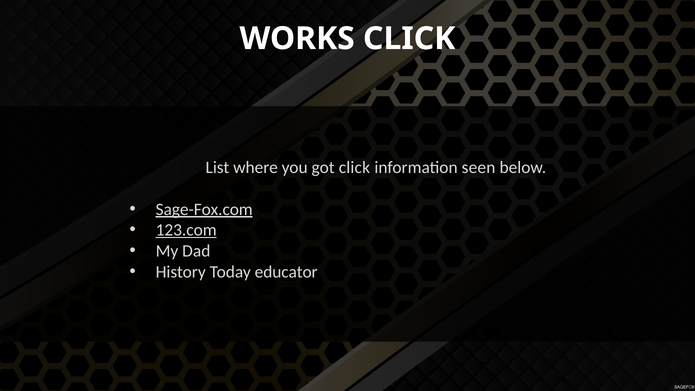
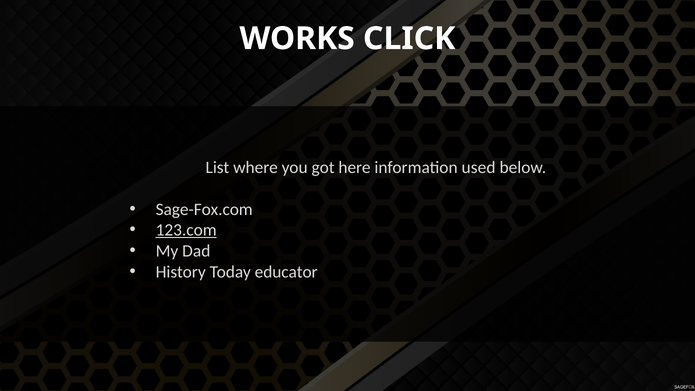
got click: click -> here (355, 168)
seen: seen -> used (479, 168)
Sage-Fox.com underline: present -> none (204, 209)
